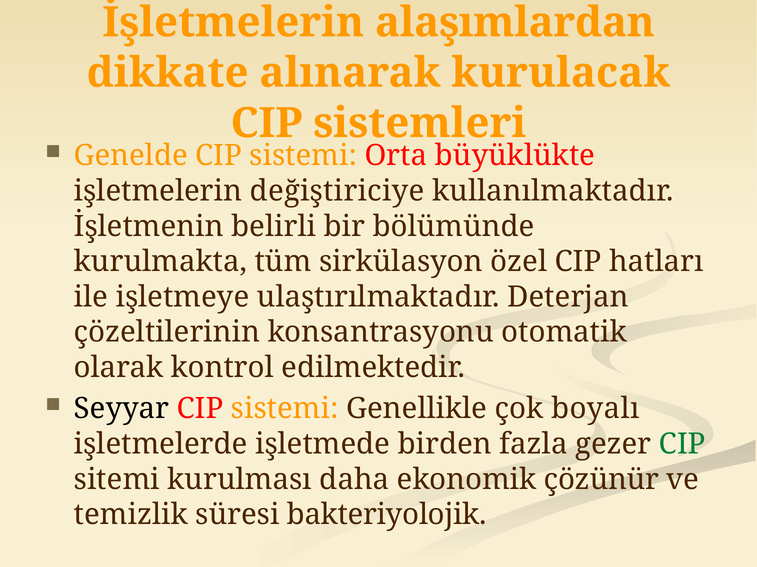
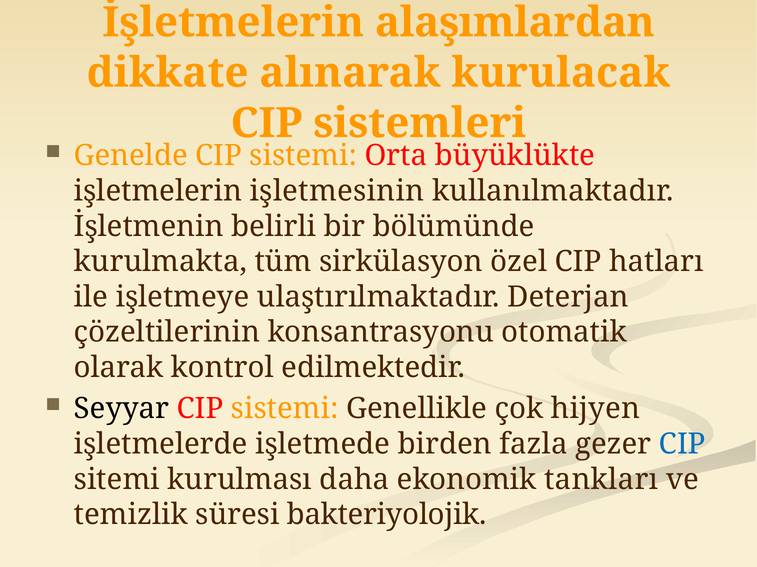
değiştiriciye: değiştiriciye -> işletmesinin (337, 191)
boyalı: boyalı -> hijyen (595, 409)
CIP colour: green -> blue (682, 445)
çözünür: çözünür -> tankları (601, 480)
